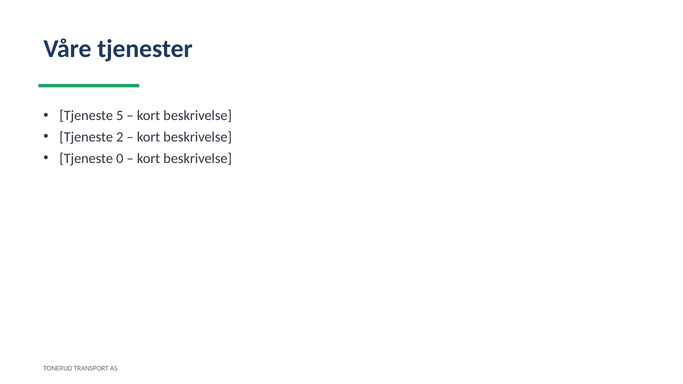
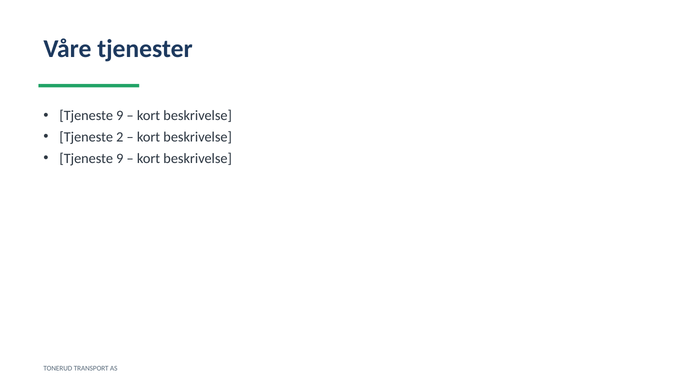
5: 5 -> 9 (120, 116)
0: 0 -> 9 (120, 158)
